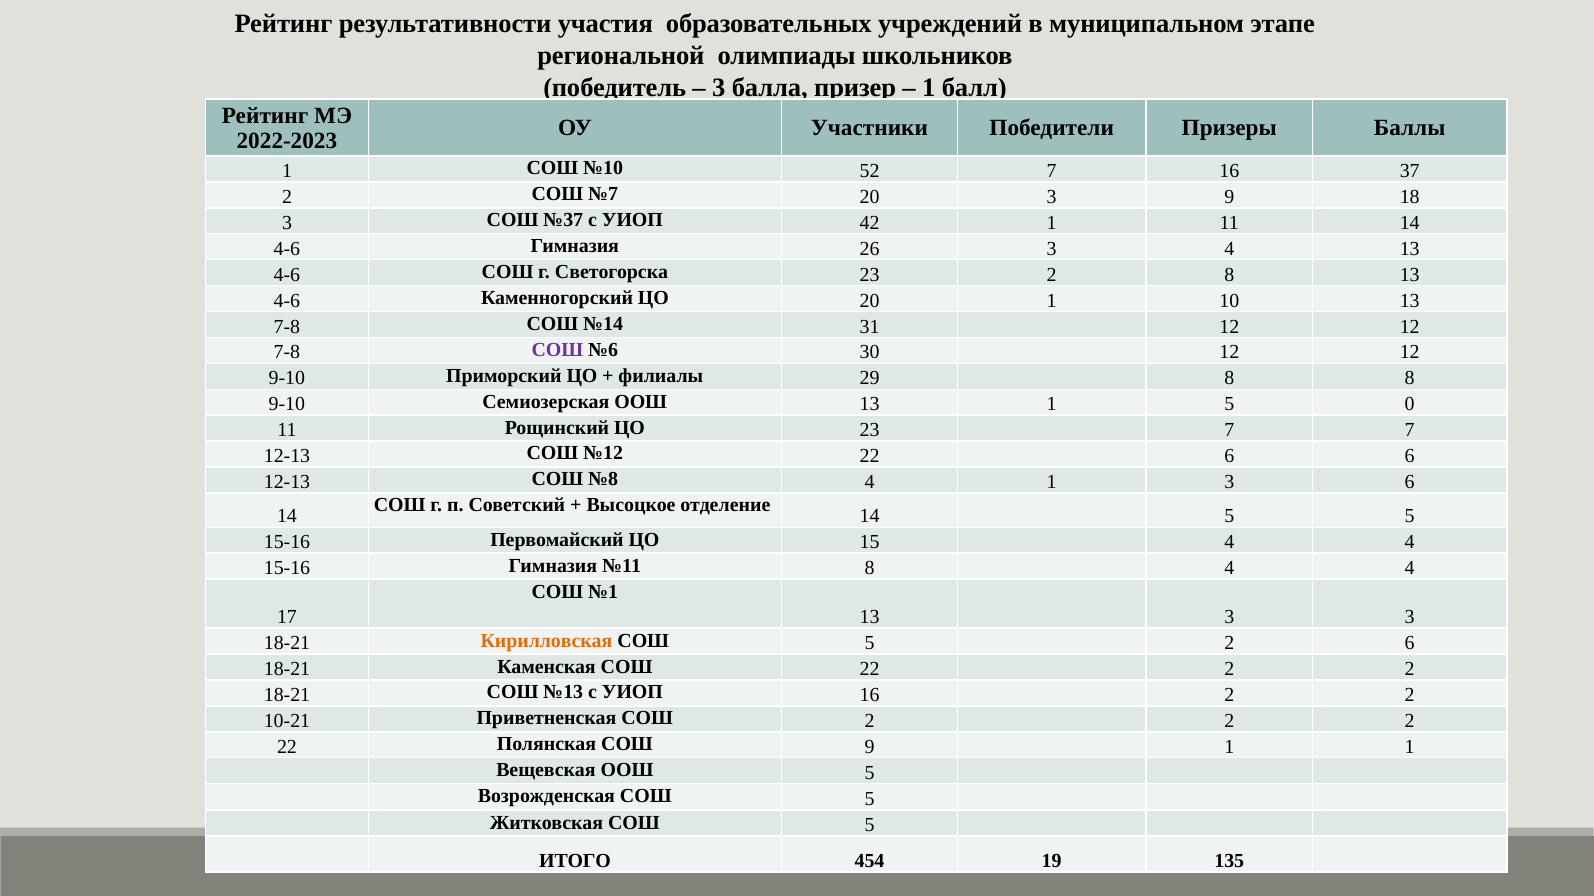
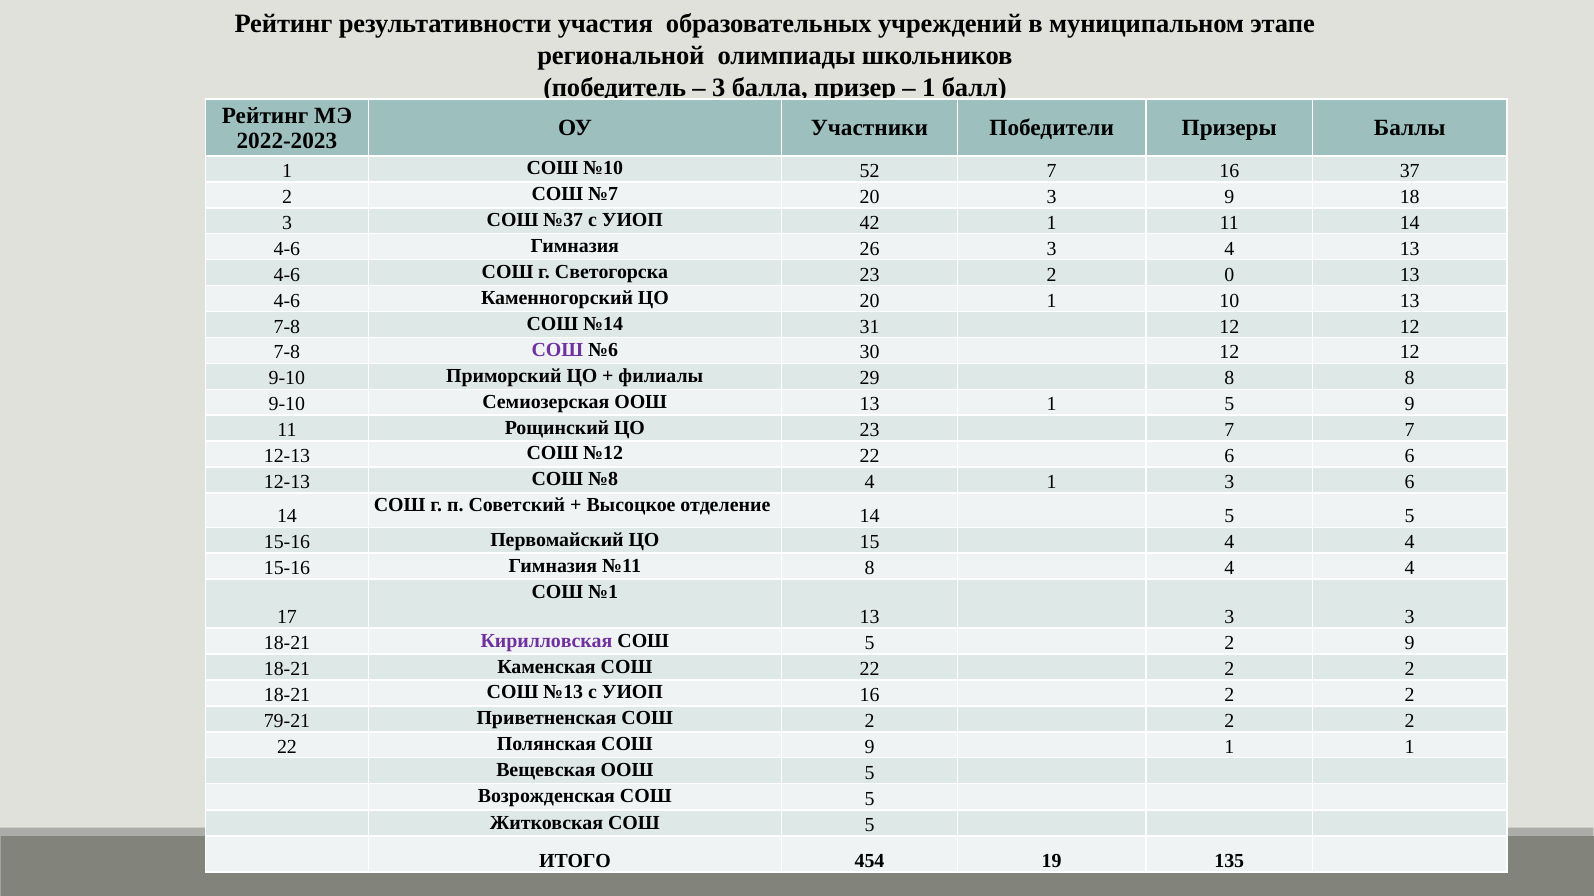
2 8: 8 -> 0 (1229, 275)
5 0: 0 -> 9 (1410, 404)
Кирилловская colour: orange -> purple (546, 641)
2 6: 6 -> 9 (1410, 644)
10-21: 10-21 -> 79-21 (287, 721)
